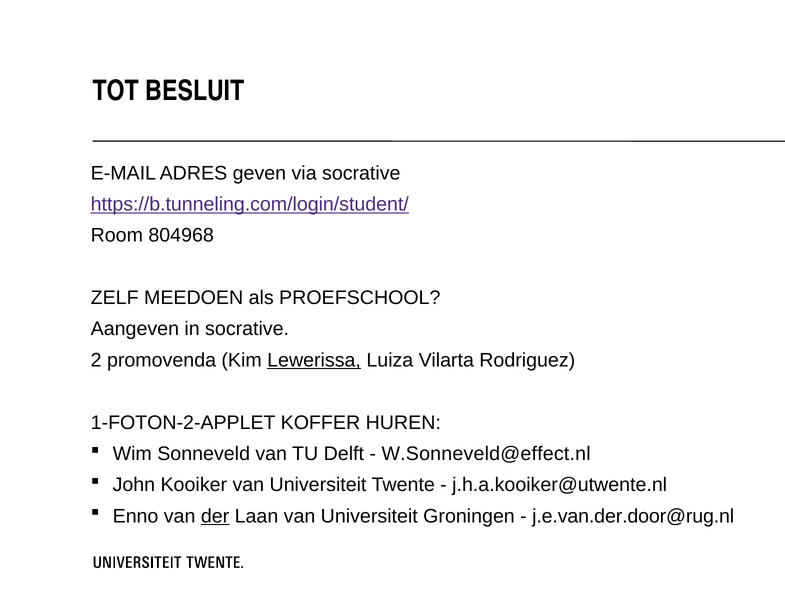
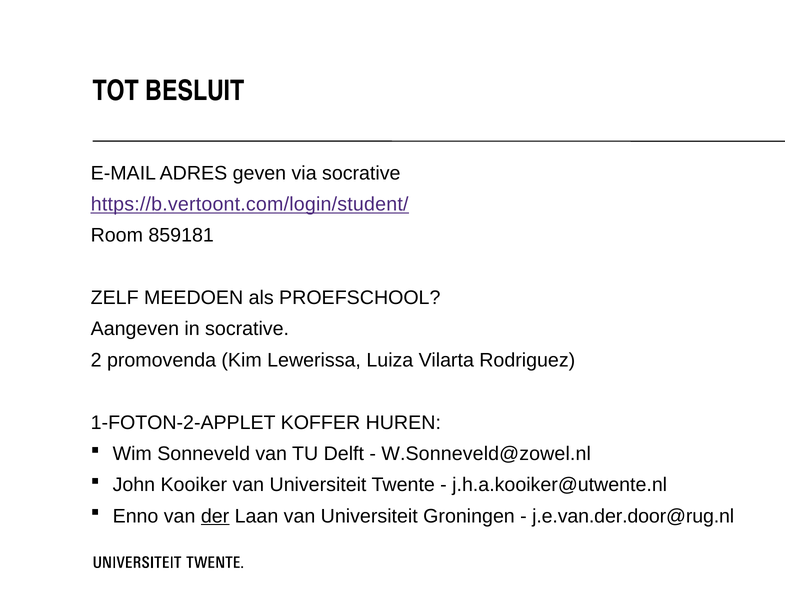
https://b.tunneling.com/login/student/: https://b.tunneling.com/login/student/ -> https://b.vertoont.com/login/student/ (250, 204)
804968: 804968 -> 859181 (181, 235)
Lewerissa underline: present -> none (314, 360)
W.Sonneveld@effect.nl: W.Sonneveld@effect.nl -> W.Sonneveld@zowel.nl (486, 454)
